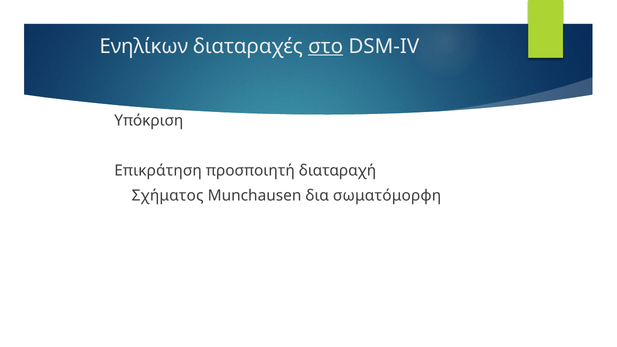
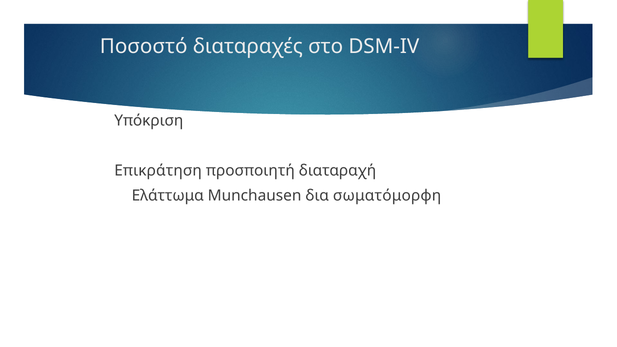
Ενηλίκων: Ενηλίκων -> Ποσοστό (144, 46)
στο underline: present -> none (326, 46)
Σχήματος: Σχήματος -> Ελάττωμα (168, 196)
